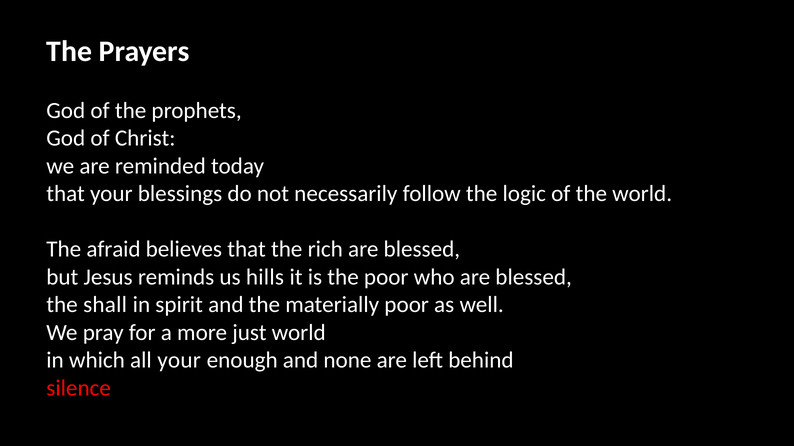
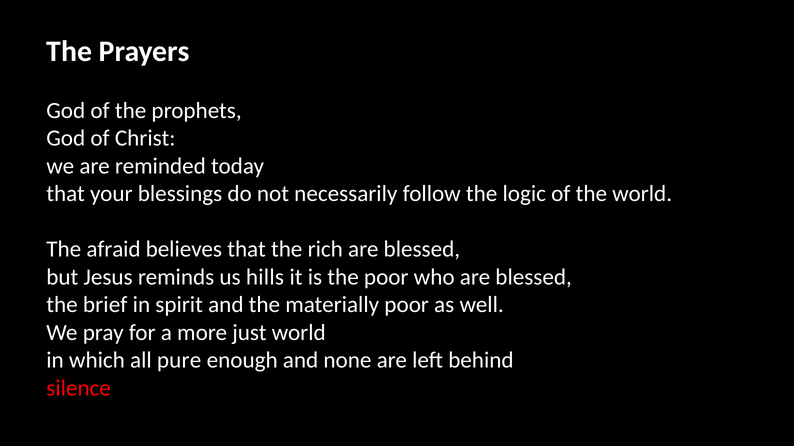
shall: shall -> brief (105, 305)
all your: your -> pure (179, 361)
